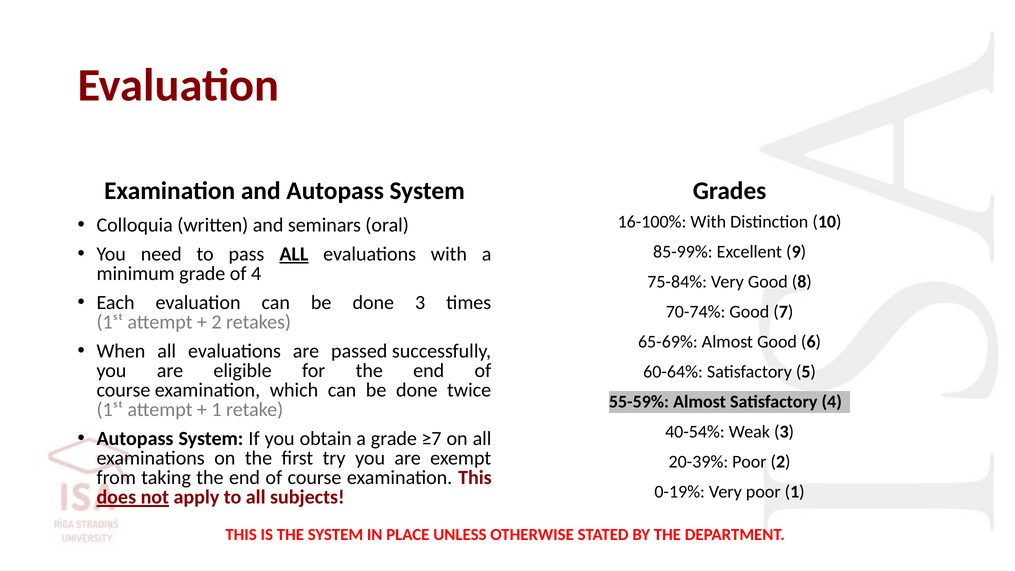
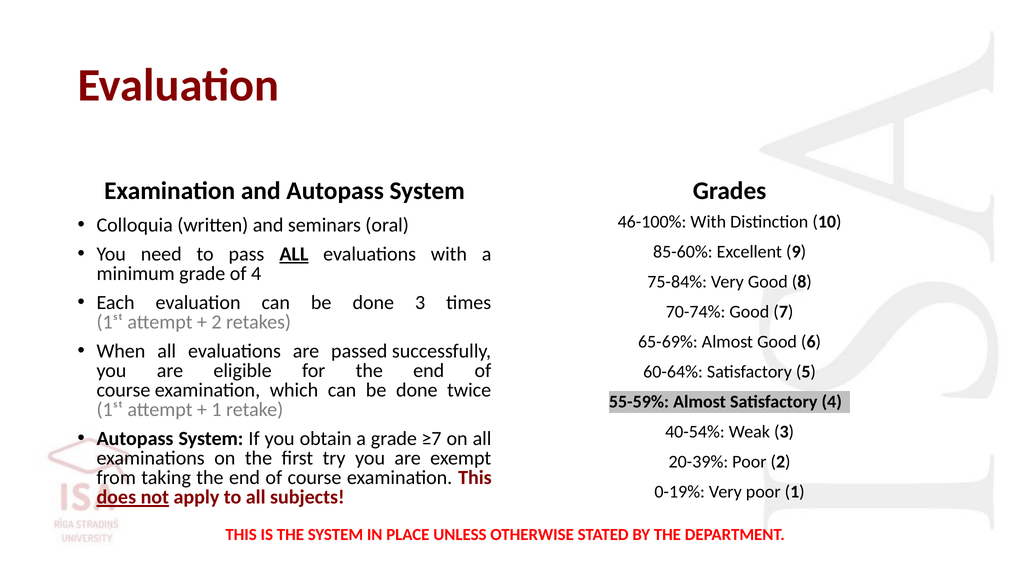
16-100%: 16-100% -> 46-100% (652, 222)
85-99%: 85-99% -> 85-60% (683, 252)
